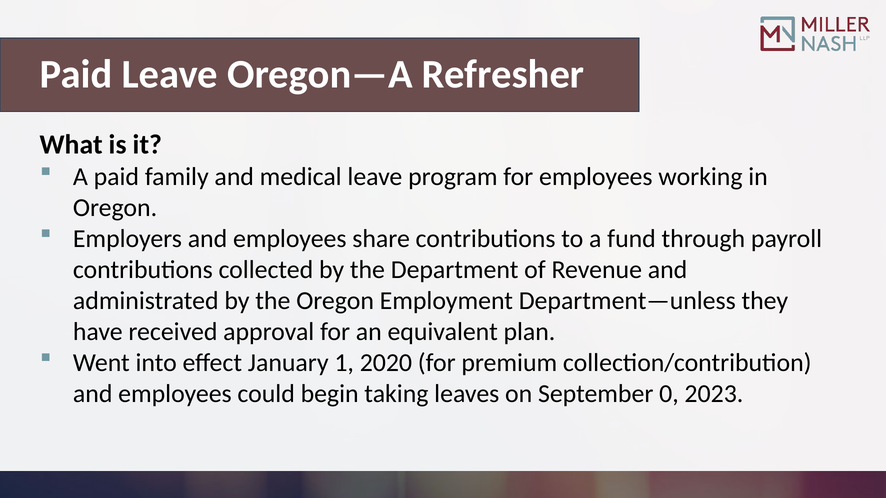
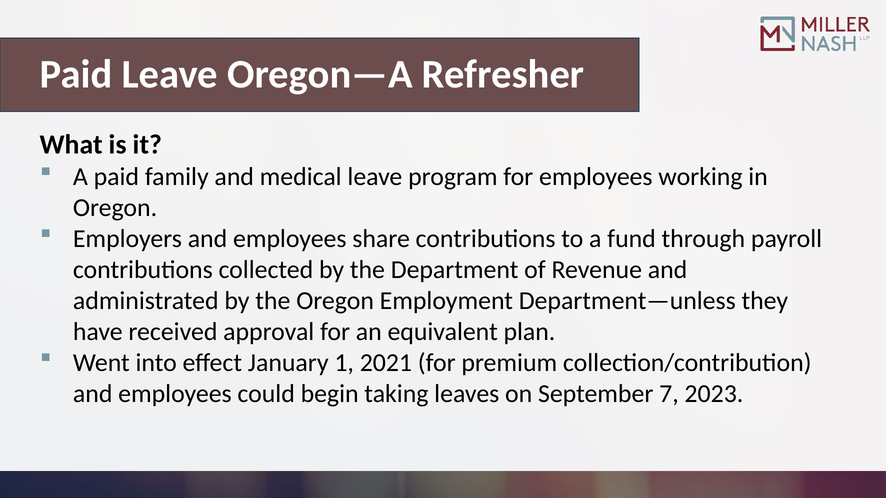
2020: 2020 -> 2021 (386, 363)
0: 0 -> 7 (669, 394)
